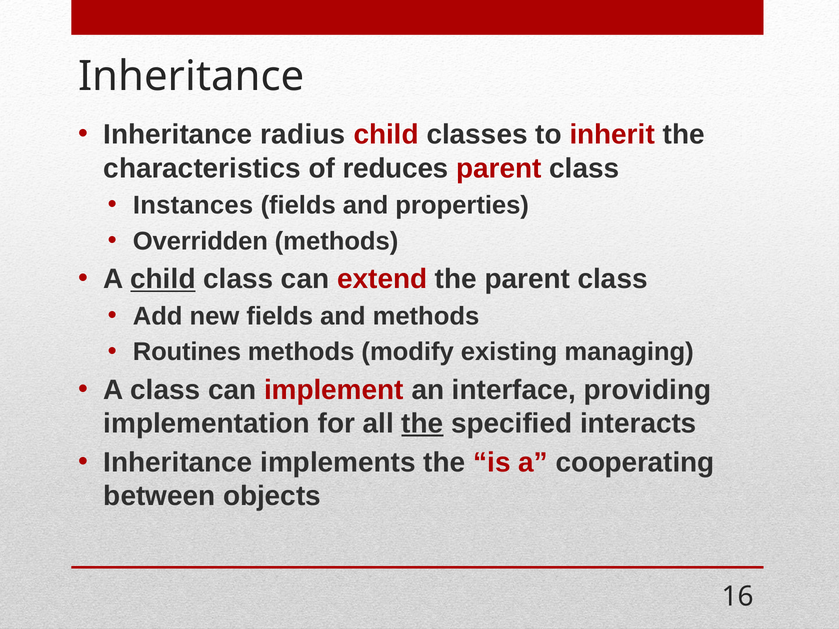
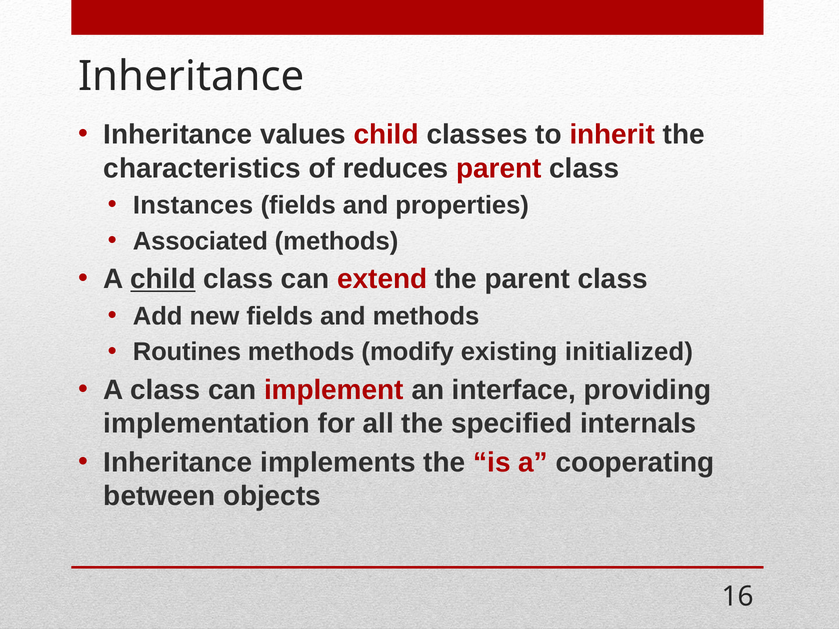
radius: radius -> values (303, 135)
Overridden: Overridden -> Associated (200, 241)
managing: managing -> initialized (629, 352)
the underline: present -> none (422, 424)
interacts: interacts -> internals (638, 424)
